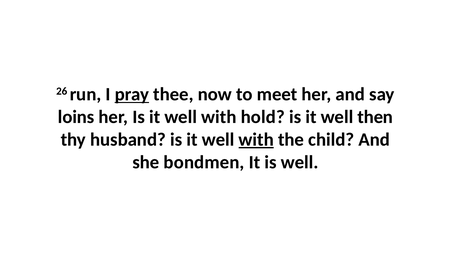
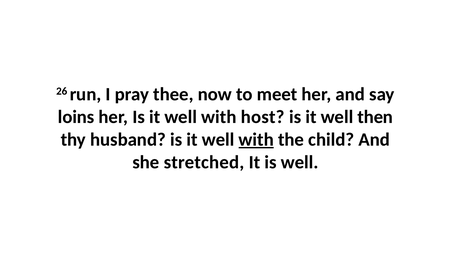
pray underline: present -> none (132, 94)
hold: hold -> host (263, 117)
bondmen: bondmen -> stretched (204, 162)
